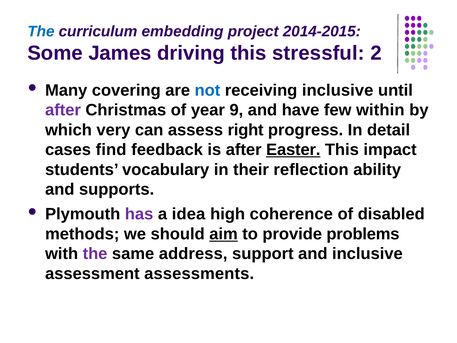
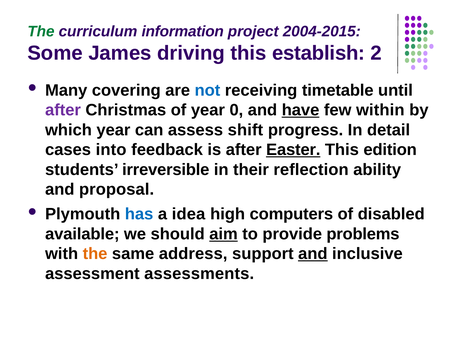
The colour: blue -> green (41, 31)
embedding: embedding -> information (183, 31)
2014-2015: 2014-2015 -> 2004-2015 (322, 31)
stressful: stressful -> establish (319, 53)
receiving inclusive: inclusive -> timetable (338, 90)
9: 9 -> 0 (236, 110)
have underline: none -> present (301, 110)
which very: very -> year (113, 130)
right: right -> shift (245, 130)
find: find -> into (111, 150)
impact: impact -> edition (390, 150)
vocabulary: vocabulary -> irreversible (166, 169)
supports: supports -> proposal (117, 189)
has colour: purple -> blue (139, 214)
coherence: coherence -> computers (291, 214)
methods: methods -> available (82, 234)
the colour: purple -> orange (95, 254)
and underline: none -> present (313, 254)
